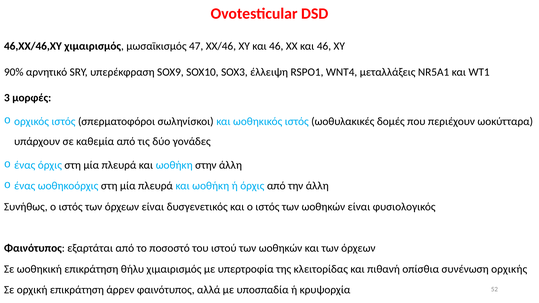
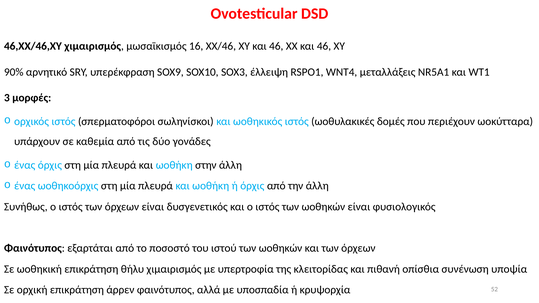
47: 47 -> 16 (196, 46)
ορχικής: ορχικής -> υποψία (509, 269)
